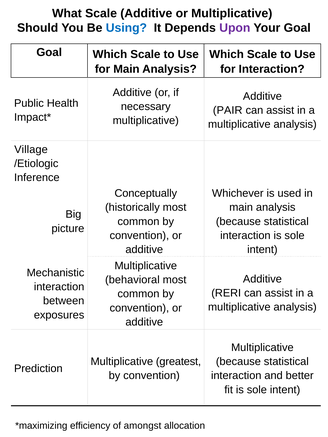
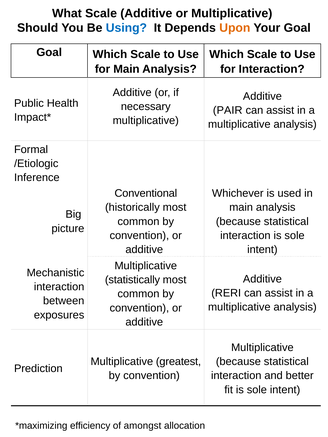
Upon colour: purple -> orange (235, 28)
Village: Village -> Formal (31, 150)
Conceptually: Conceptually -> Conventional (146, 193)
behavioral: behavioral -> statistically (132, 280)
